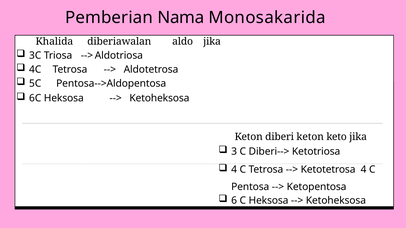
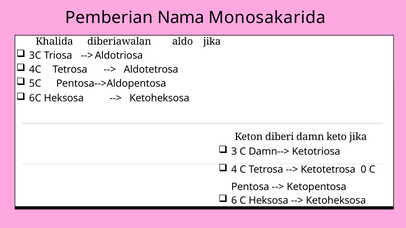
diberi keton: keton -> damn (310, 137)
Diberi-->: Diberi--> -> Damn--> (269, 152)
Ketotetrosa 4: 4 -> 0 (364, 170)
